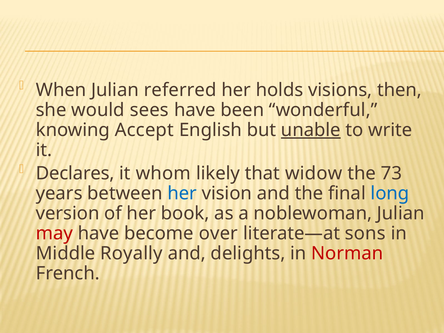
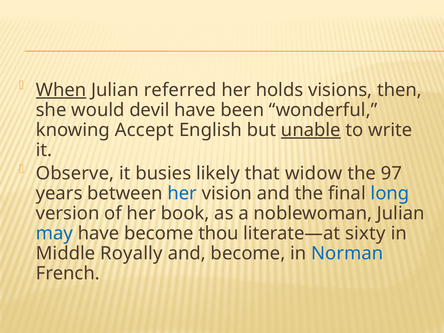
When underline: none -> present (61, 90)
sees: sees -> devil (149, 110)
Declares: Declares -> Observe (75, 174)
whom: whom -> busies (163, 174)
73: 73 -> 97 (391, 174)
may colour: red -> blue (54, 233)
over: over -> thou (219, 233)
sons: sons -> sixty (365, 233)
and delights: delights -> become (248, 253)
Norman colour: red -> blue (347, 253)
